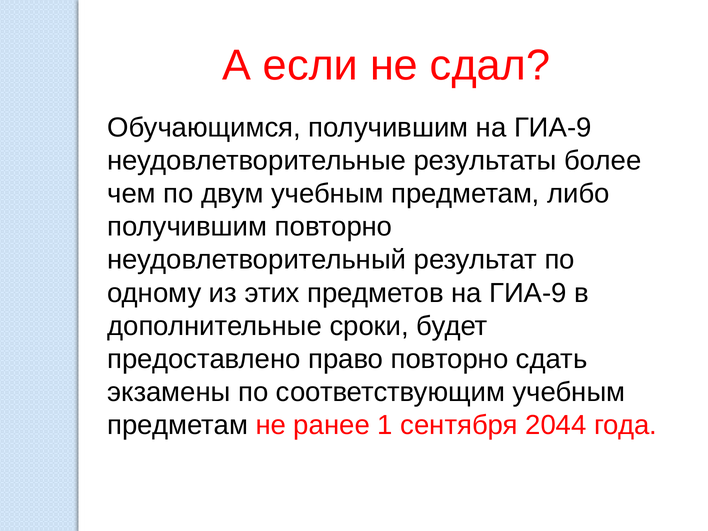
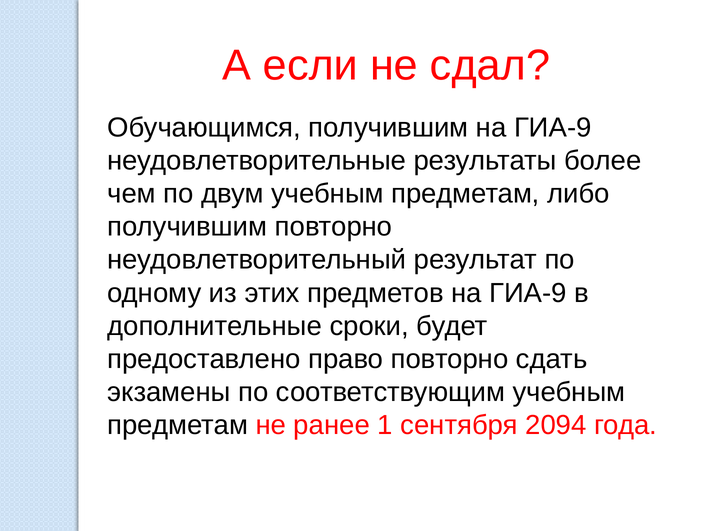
2044: 2044 -> 2094 (556, 425)
